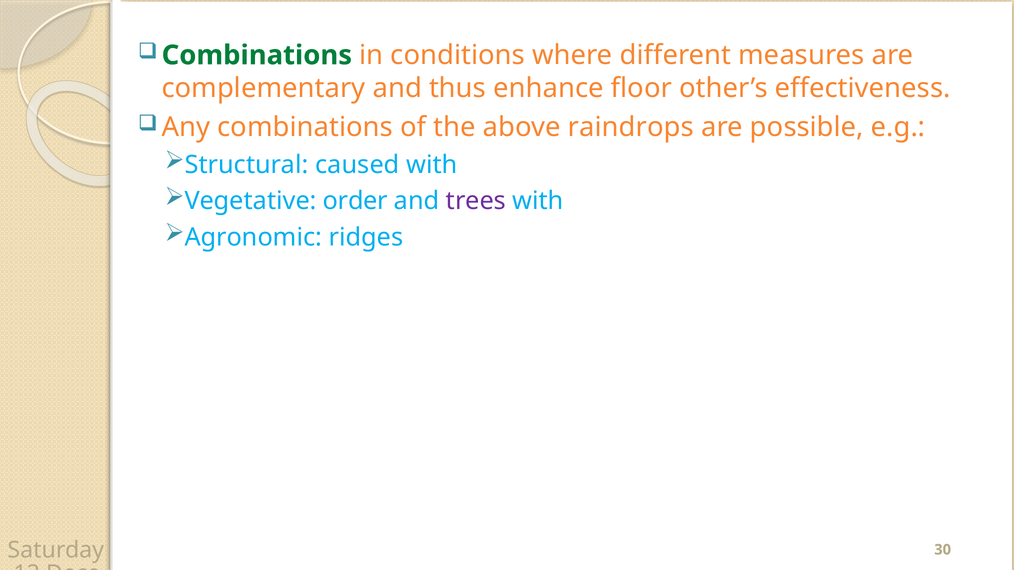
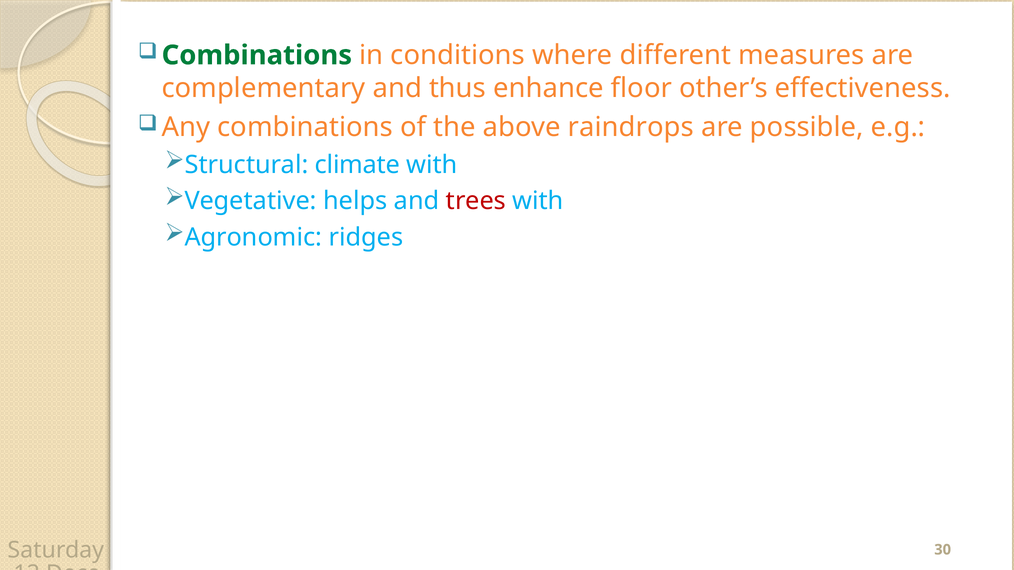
caused: caused -> climate (357, 165)
order: order -> helps (355, 201)
trees colour: purple -> red (476, 201)
